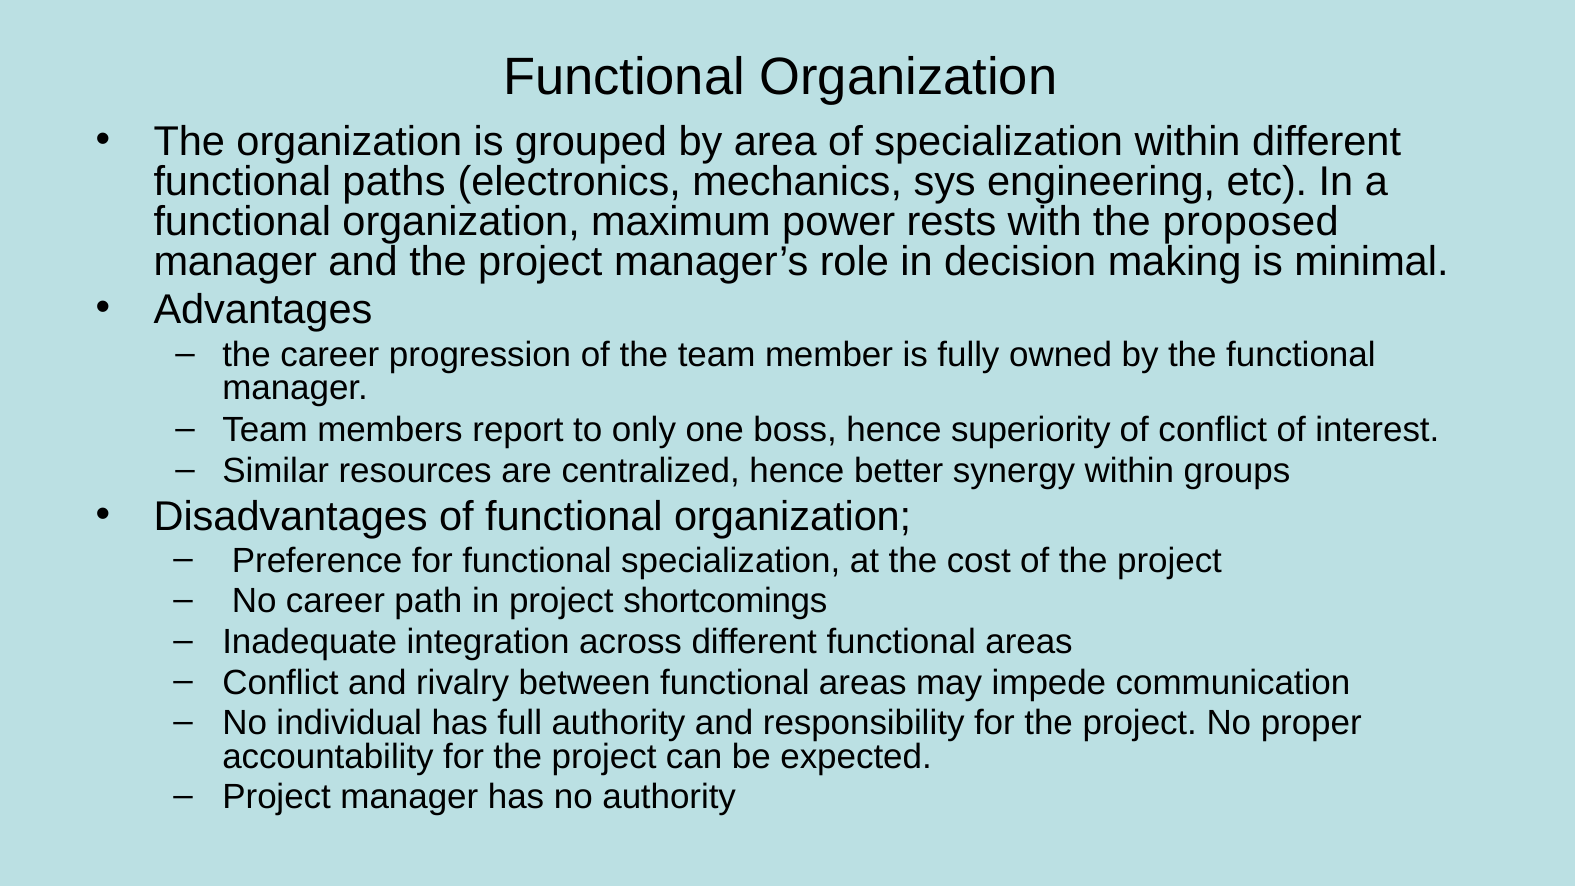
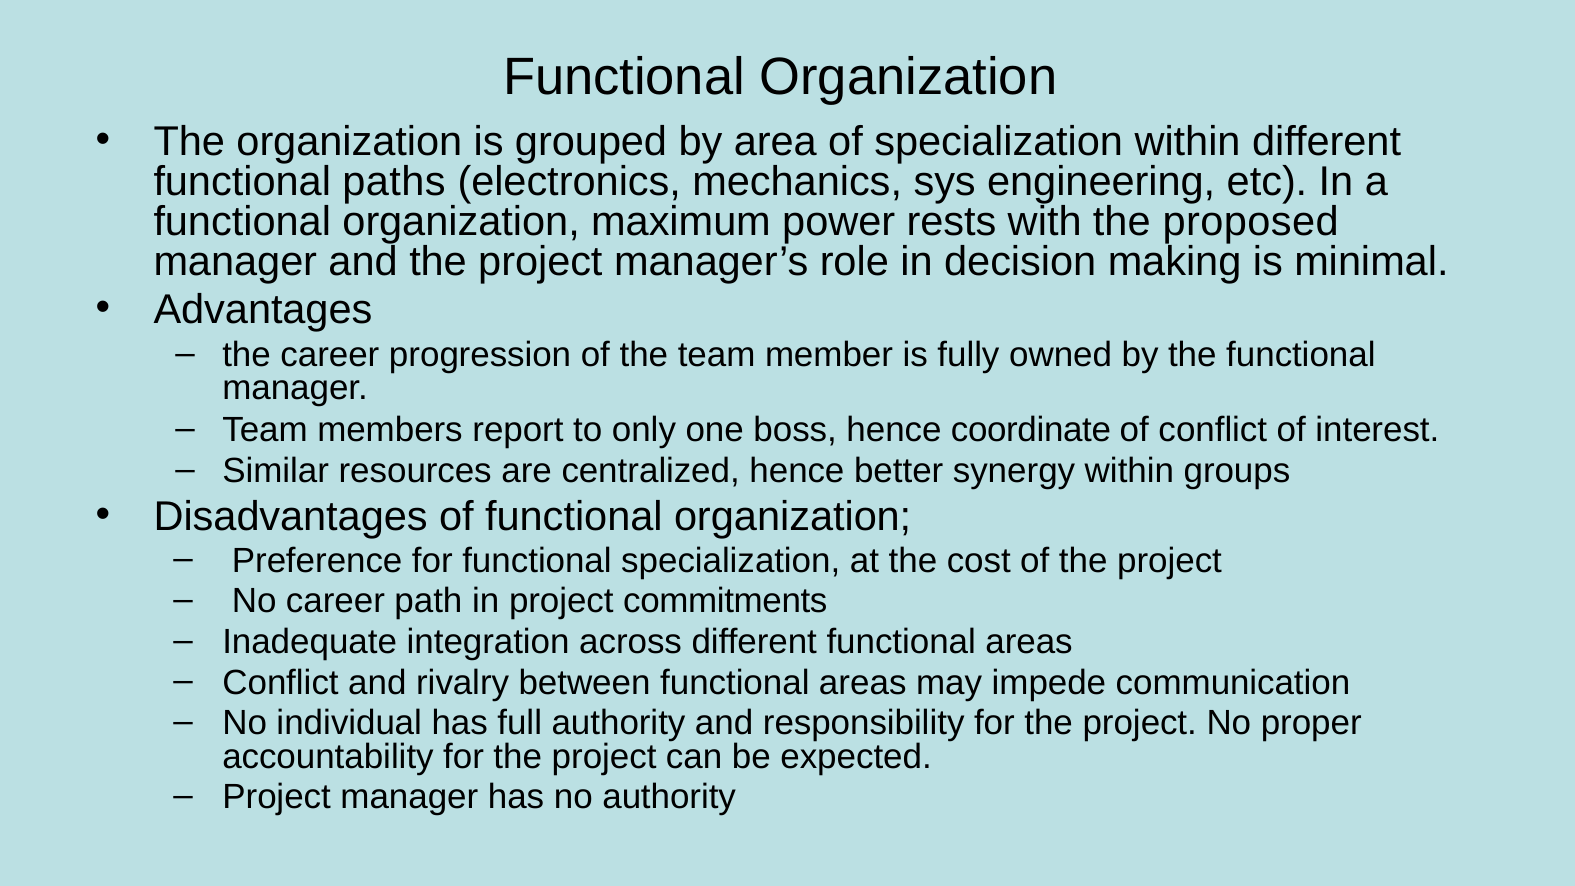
superiority: superiority -> coordinate (1031, 430)
shortcomings: shortcomings -> commitments (725, 601)
